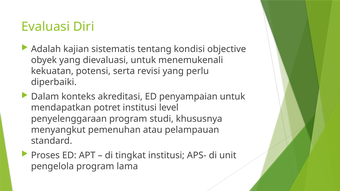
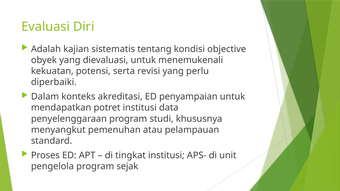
level: level -> data (169, 108)
lama: lama -> sejak (127, 167)
